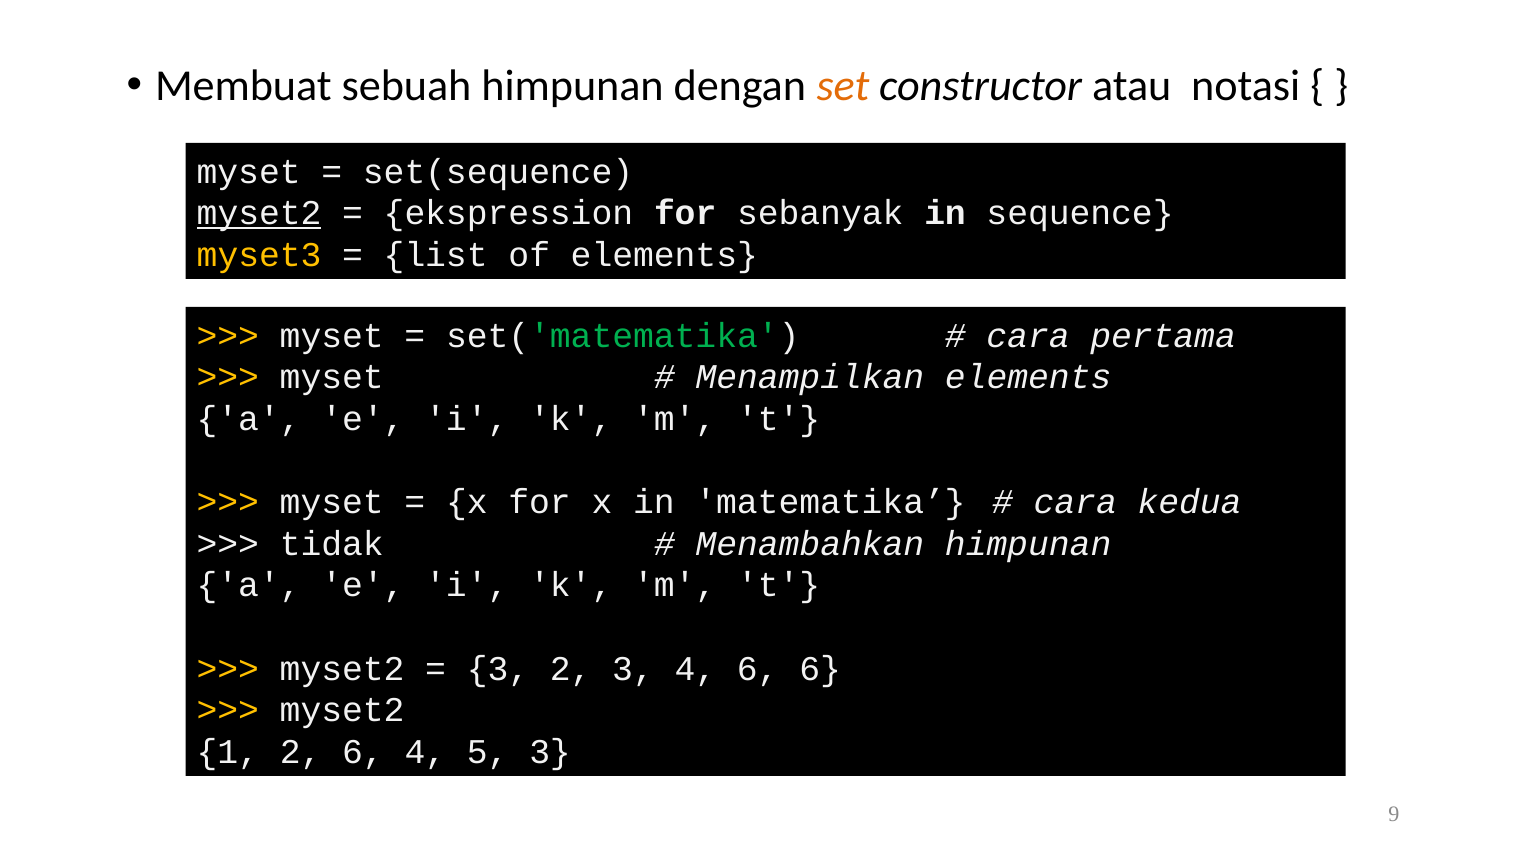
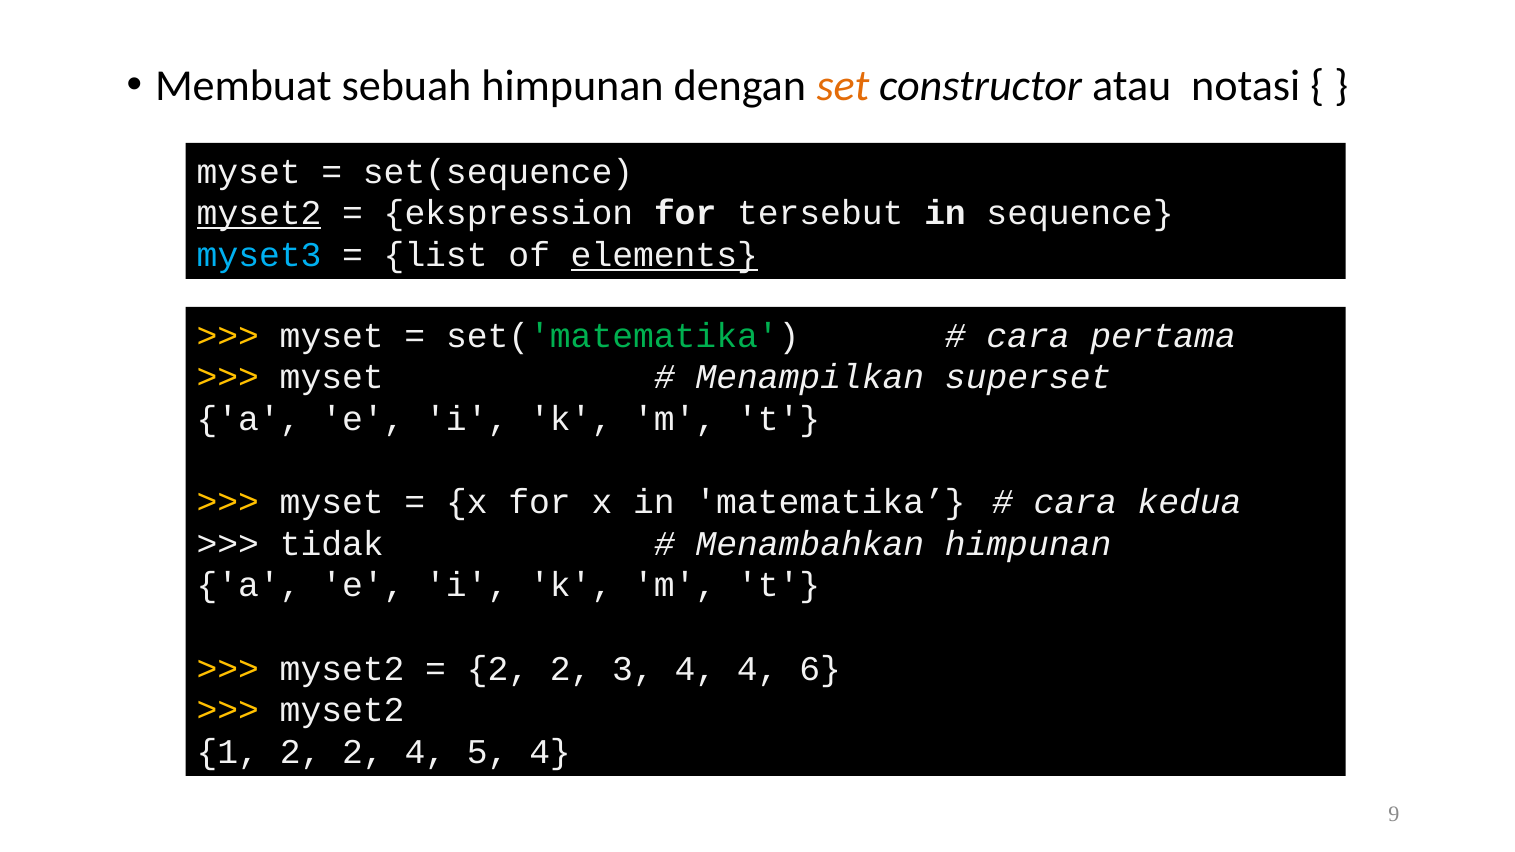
sebanyak: sebanyak -> tersebut (820, 213)
myset3 colour: yellow -> light blue (259, 255)
elements underline: none -> present (664, 255)
Menampilkan elements: elements -> superset (1028, 377)
3: 3 -> 2 (498, 669)
4 6: 6 -> 4 (758, 669)
1 2 6: 6 -> 2 (363, 752)
5 3: 3 -> 4 (550, 752)
